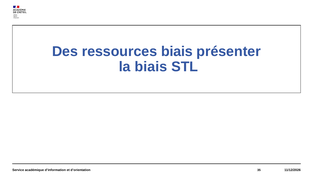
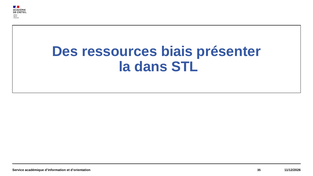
la biais: biais -> dans (151, 67)
